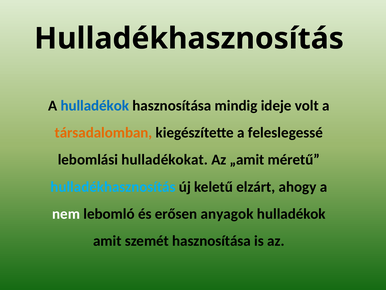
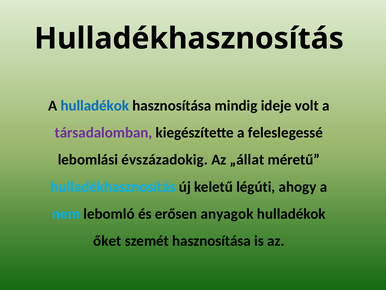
társadalomban colour: orange -> purple (103, 132)
hulladékokat: hulladékokat -> évszázadokig (165, 160)
„amit: „amit -> „állat (247, 160)
elzárt: elzárt -> légúti (256, 187)
nem colour: white -> light blue (66, 214)
amit: amit -> őket (107, 241)
